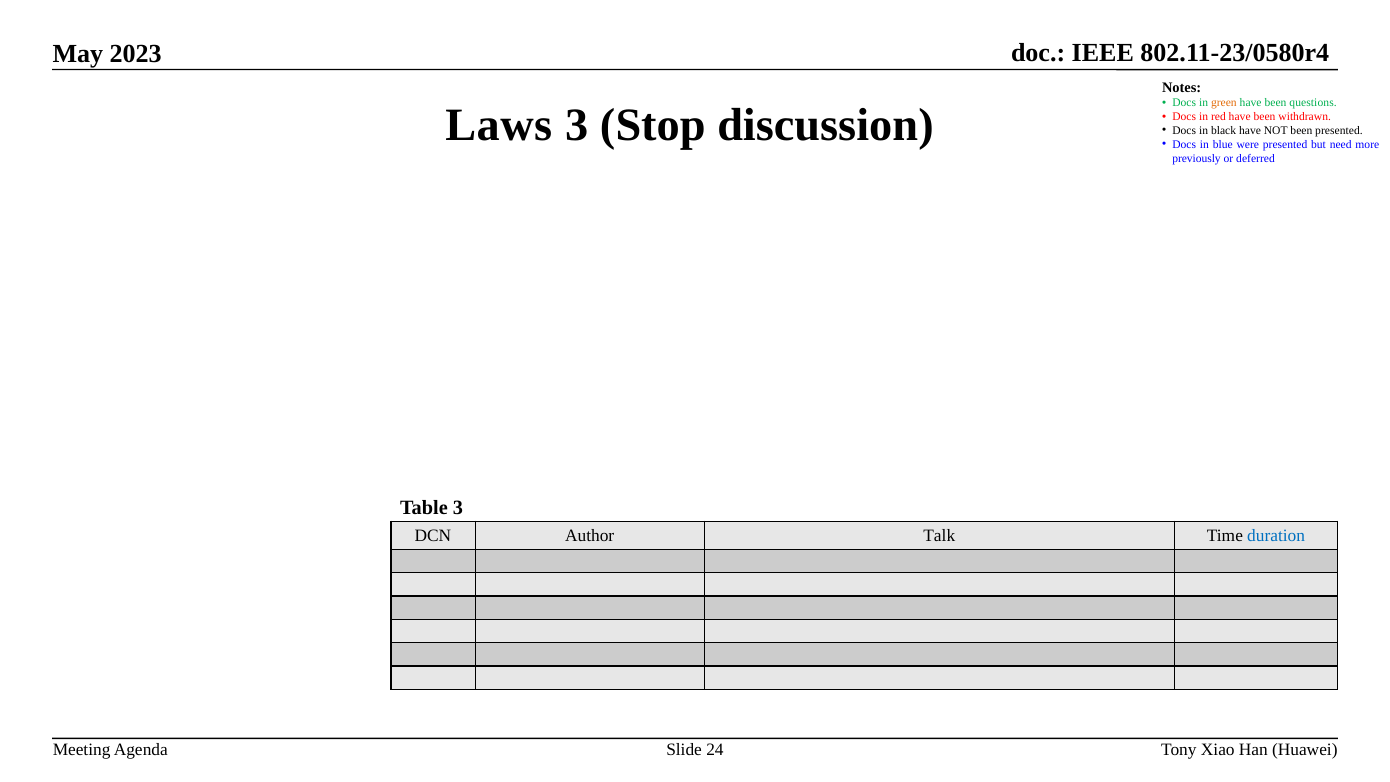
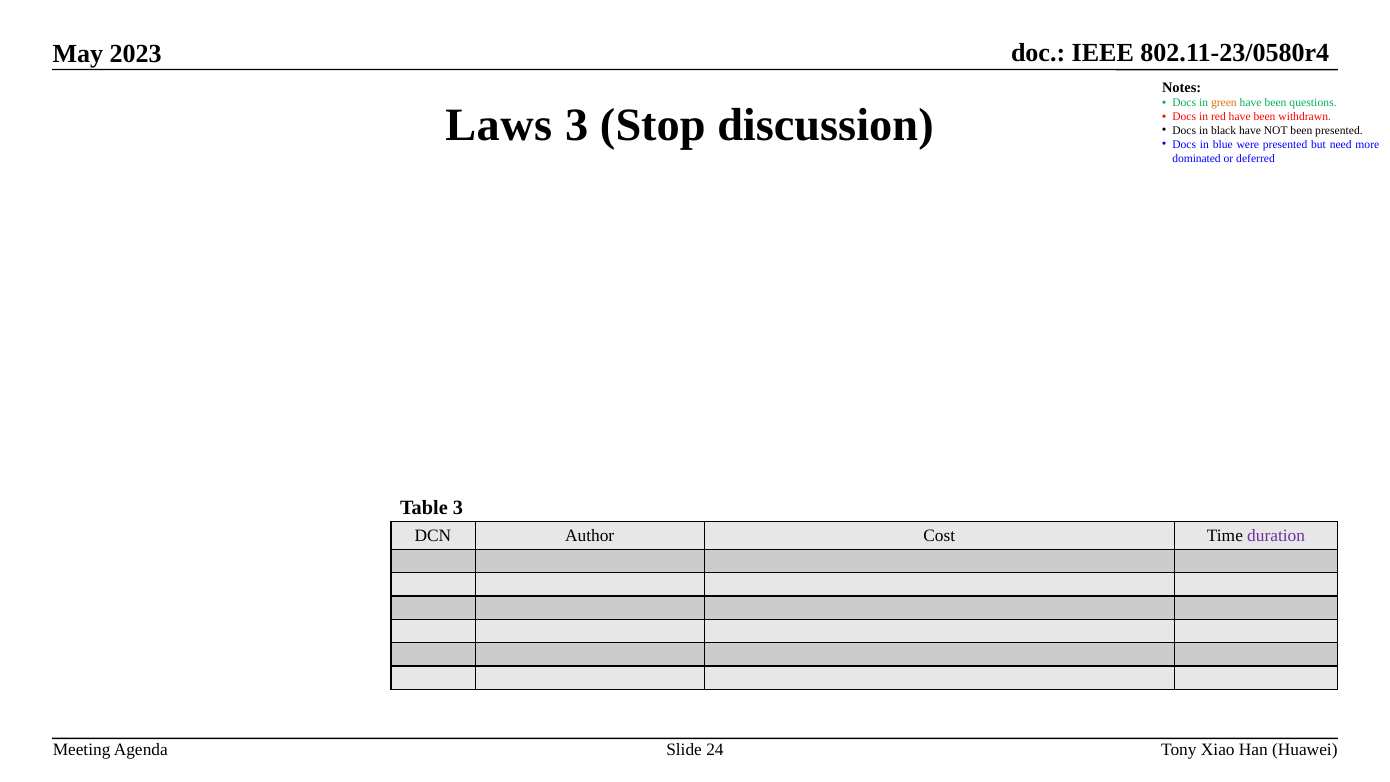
previously: previously -> dominated (1197, 159)
Talk: Talk -> Cost (939, 535)
duration colour: blue -> purple (1276, 535)
